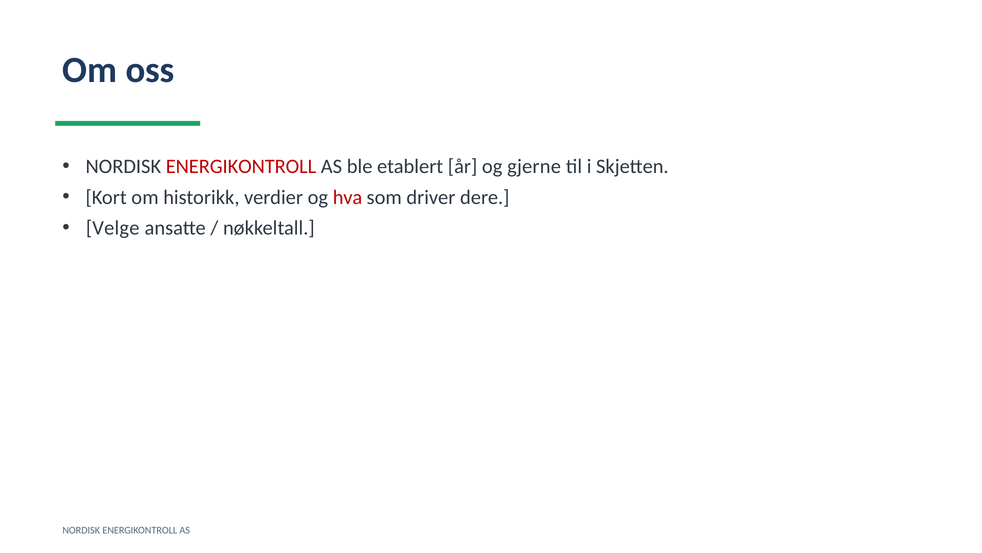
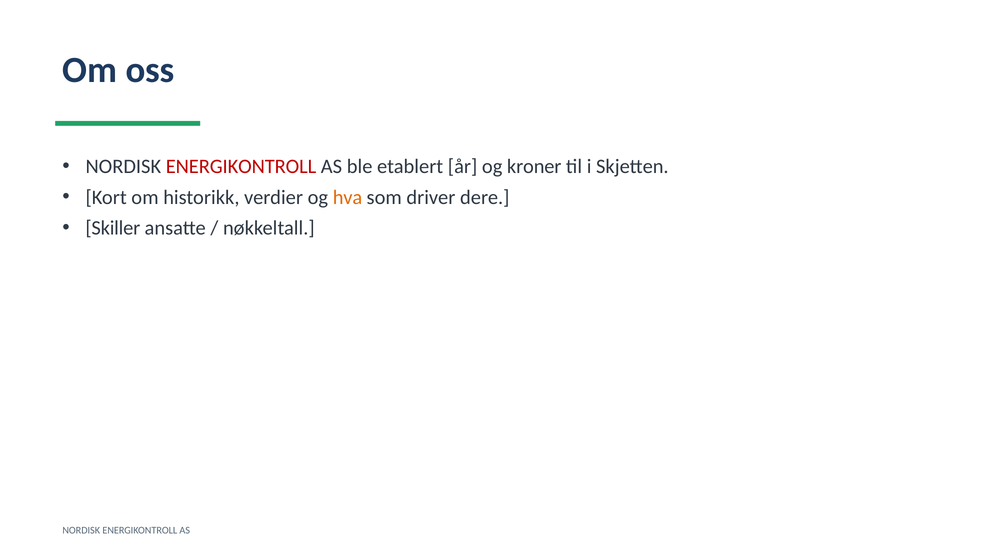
gjerne: gjerne -> kroner (534, 166)
hva colour: red -> orange (348, 197)
Velge: Velge -> Skiller (113, 228)
